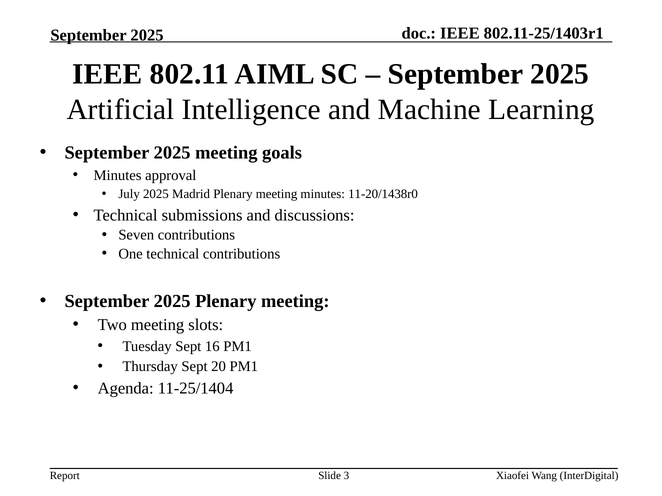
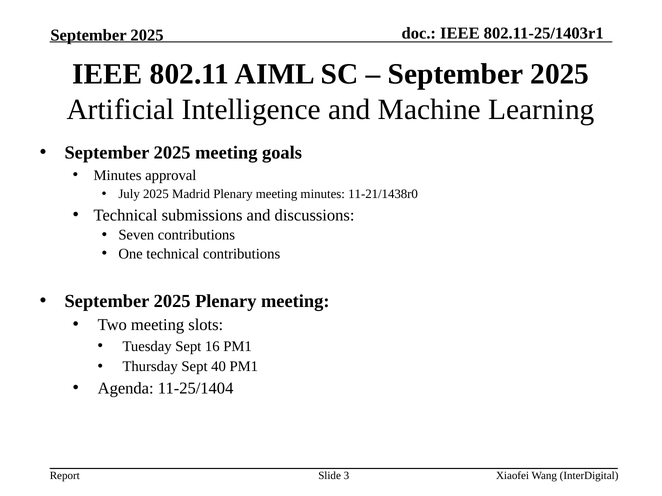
11-20/1438r0: 11-20/1438r0 -> 11-21/1438r0 (383, 194)
20: 20 -> 40 (219, 367)
